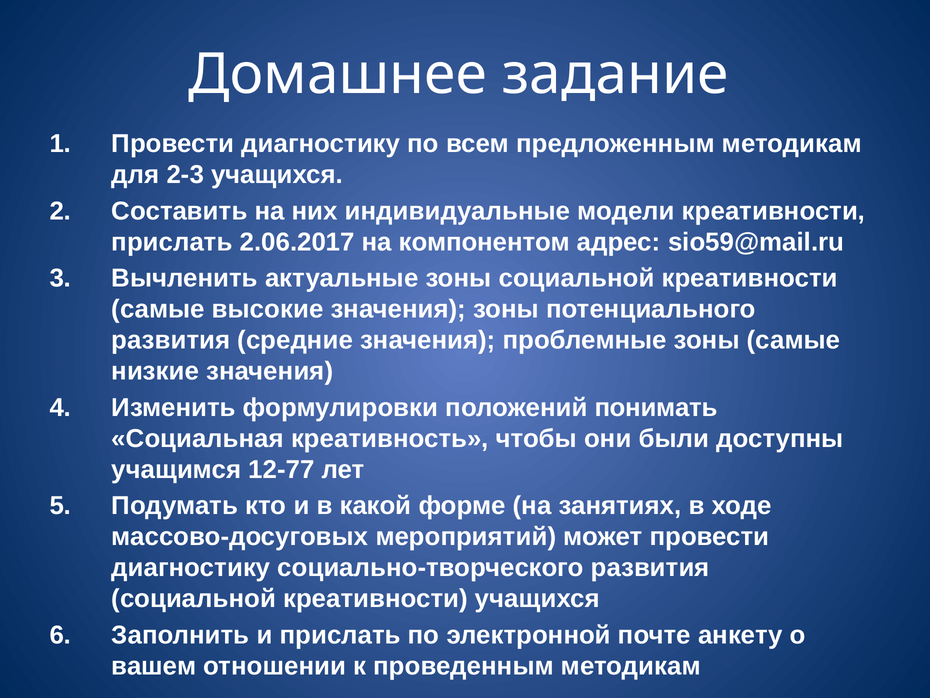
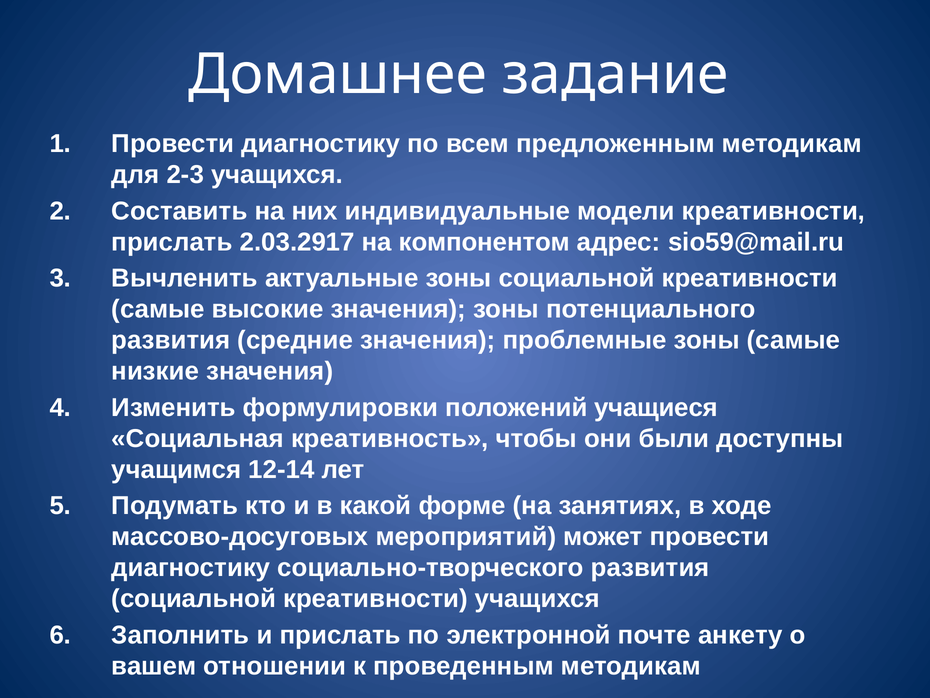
2.06.2017: 2.06.2017 -> 2.03.2917 (297, 242)
понимать: понимать -> учащиеся (656, 407)
12-77: 12-77 -> 12-14 (281, 469)
